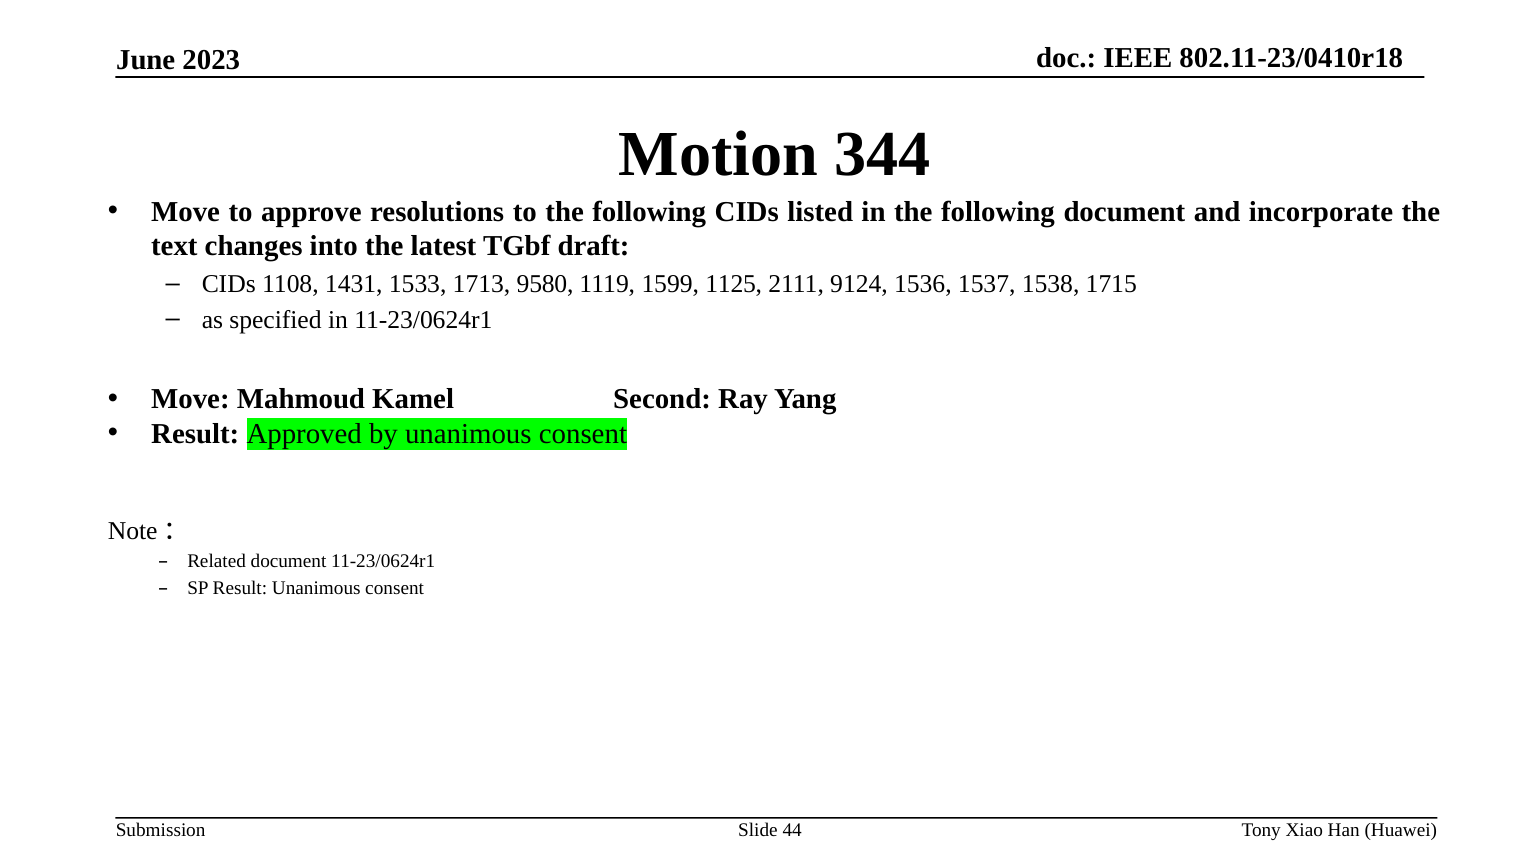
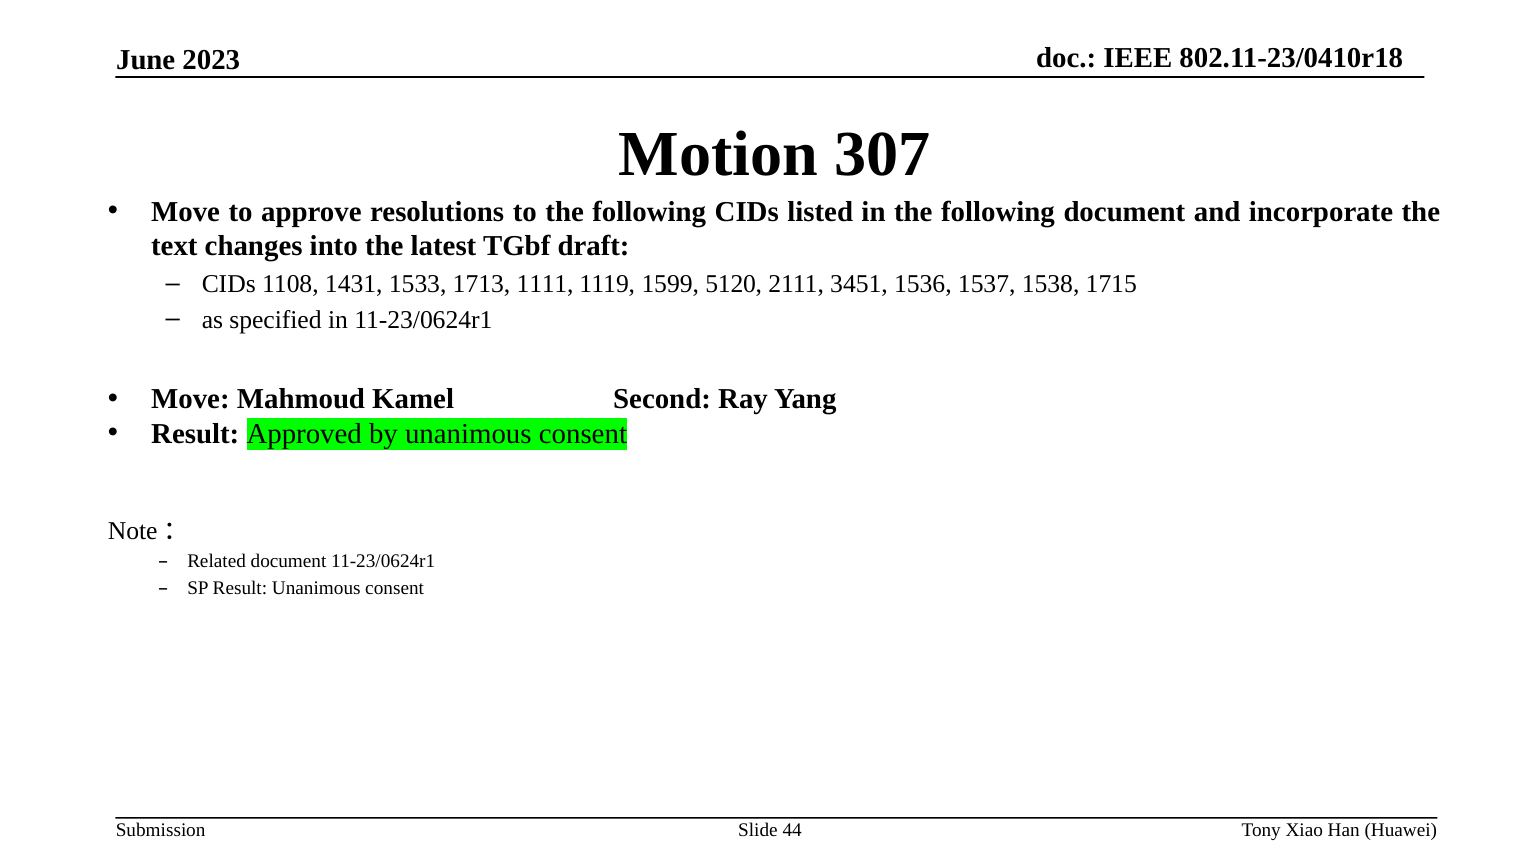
344: 344 -> 307 (882, 155)
9580: 9580 -> 1111 (545, 284)
1125: 1125 -> 5120 (734, 284)
9124: 9124 -> 3451 (859, 284)
